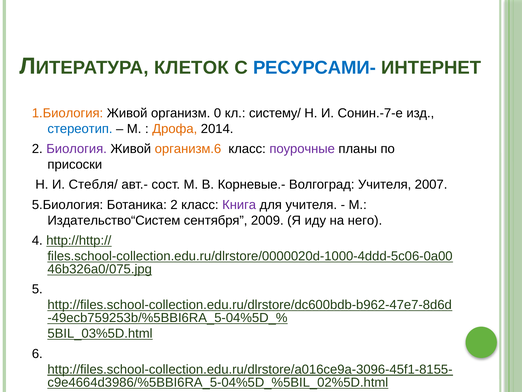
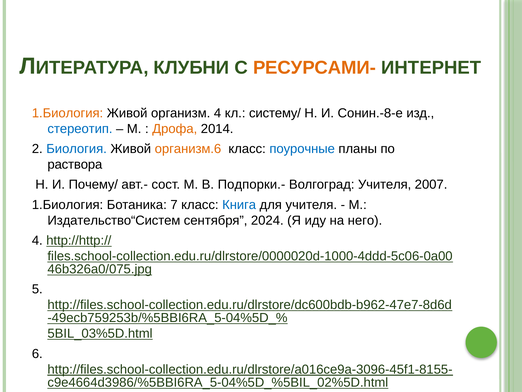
КЛЕТОК: КЛЕТОК -> КЛУБНИ (191, 68)
РЕСУРСАМИ- colour: blue -> orange (315, 68)
организм 0: 0 -> 4 (218, 113)
Сонин.-7-е: Сонин.-7-е -> Сонин.-8-е (370, 113)
Биология colour: purple -> blue (77, 149)
поурочные colour: purple -> blue (302, 149)
присоски: присоски -> раствора (75, 164)
Стебля/: Стебля/ -> Почему/ (93, 184)
Корневые.-: Корневые.- -> Подпорки.- (251, 184)
5.Биология: 5.Биология -> 1.Биология (68, 204)
Ботаника 2: 2 -> 7 (174, 204)
Книга colour: purple -> blue (239, 204)
2009: 2009 -> 2024 (267, 220)
